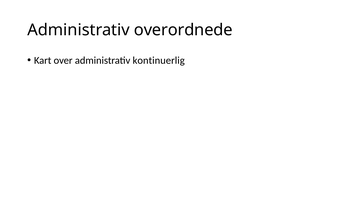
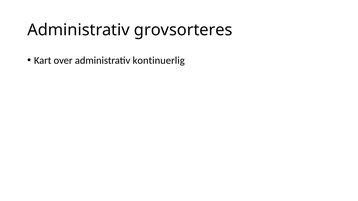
overordnede: overordnede -> grovsorteres (183, 30)
